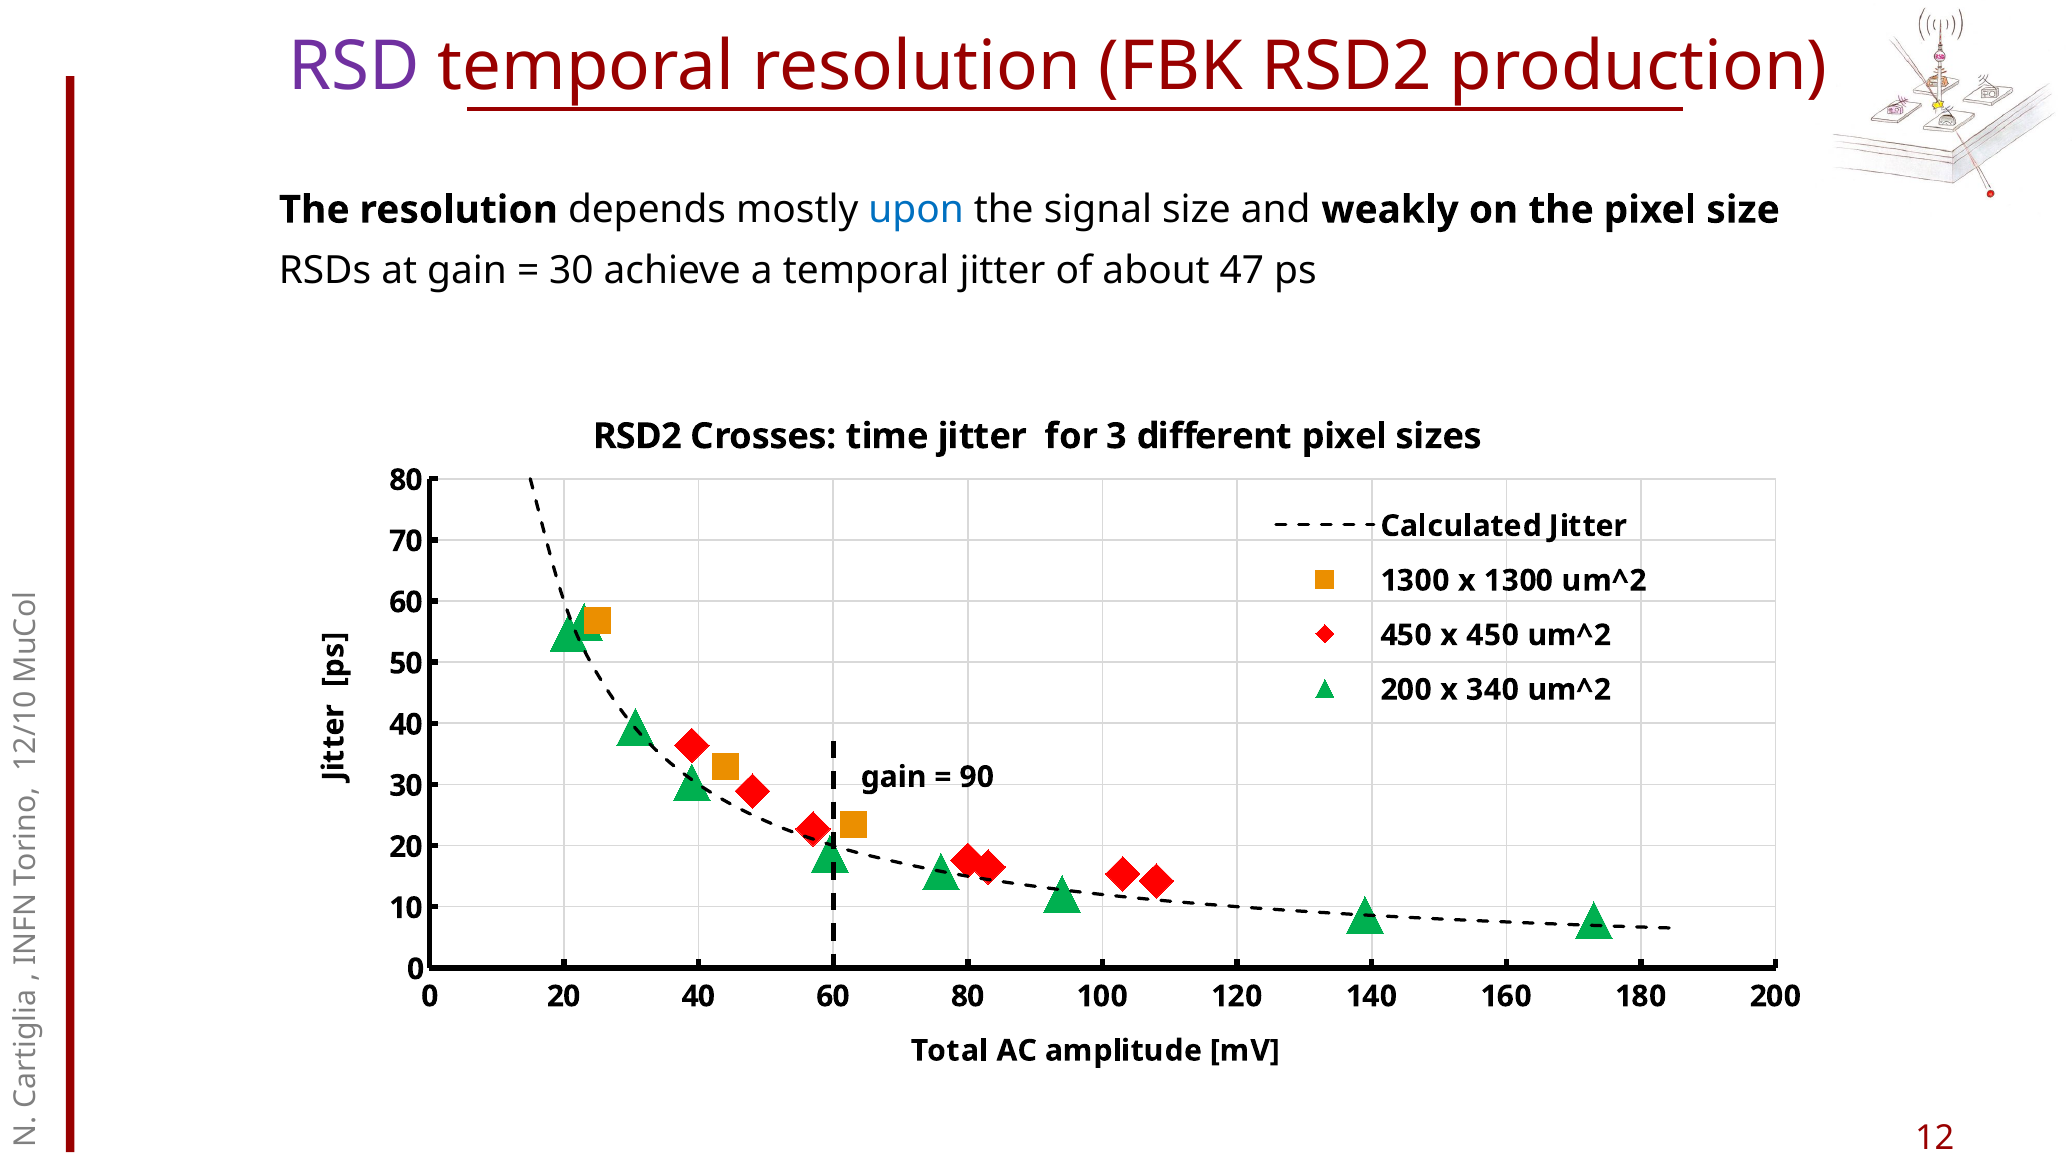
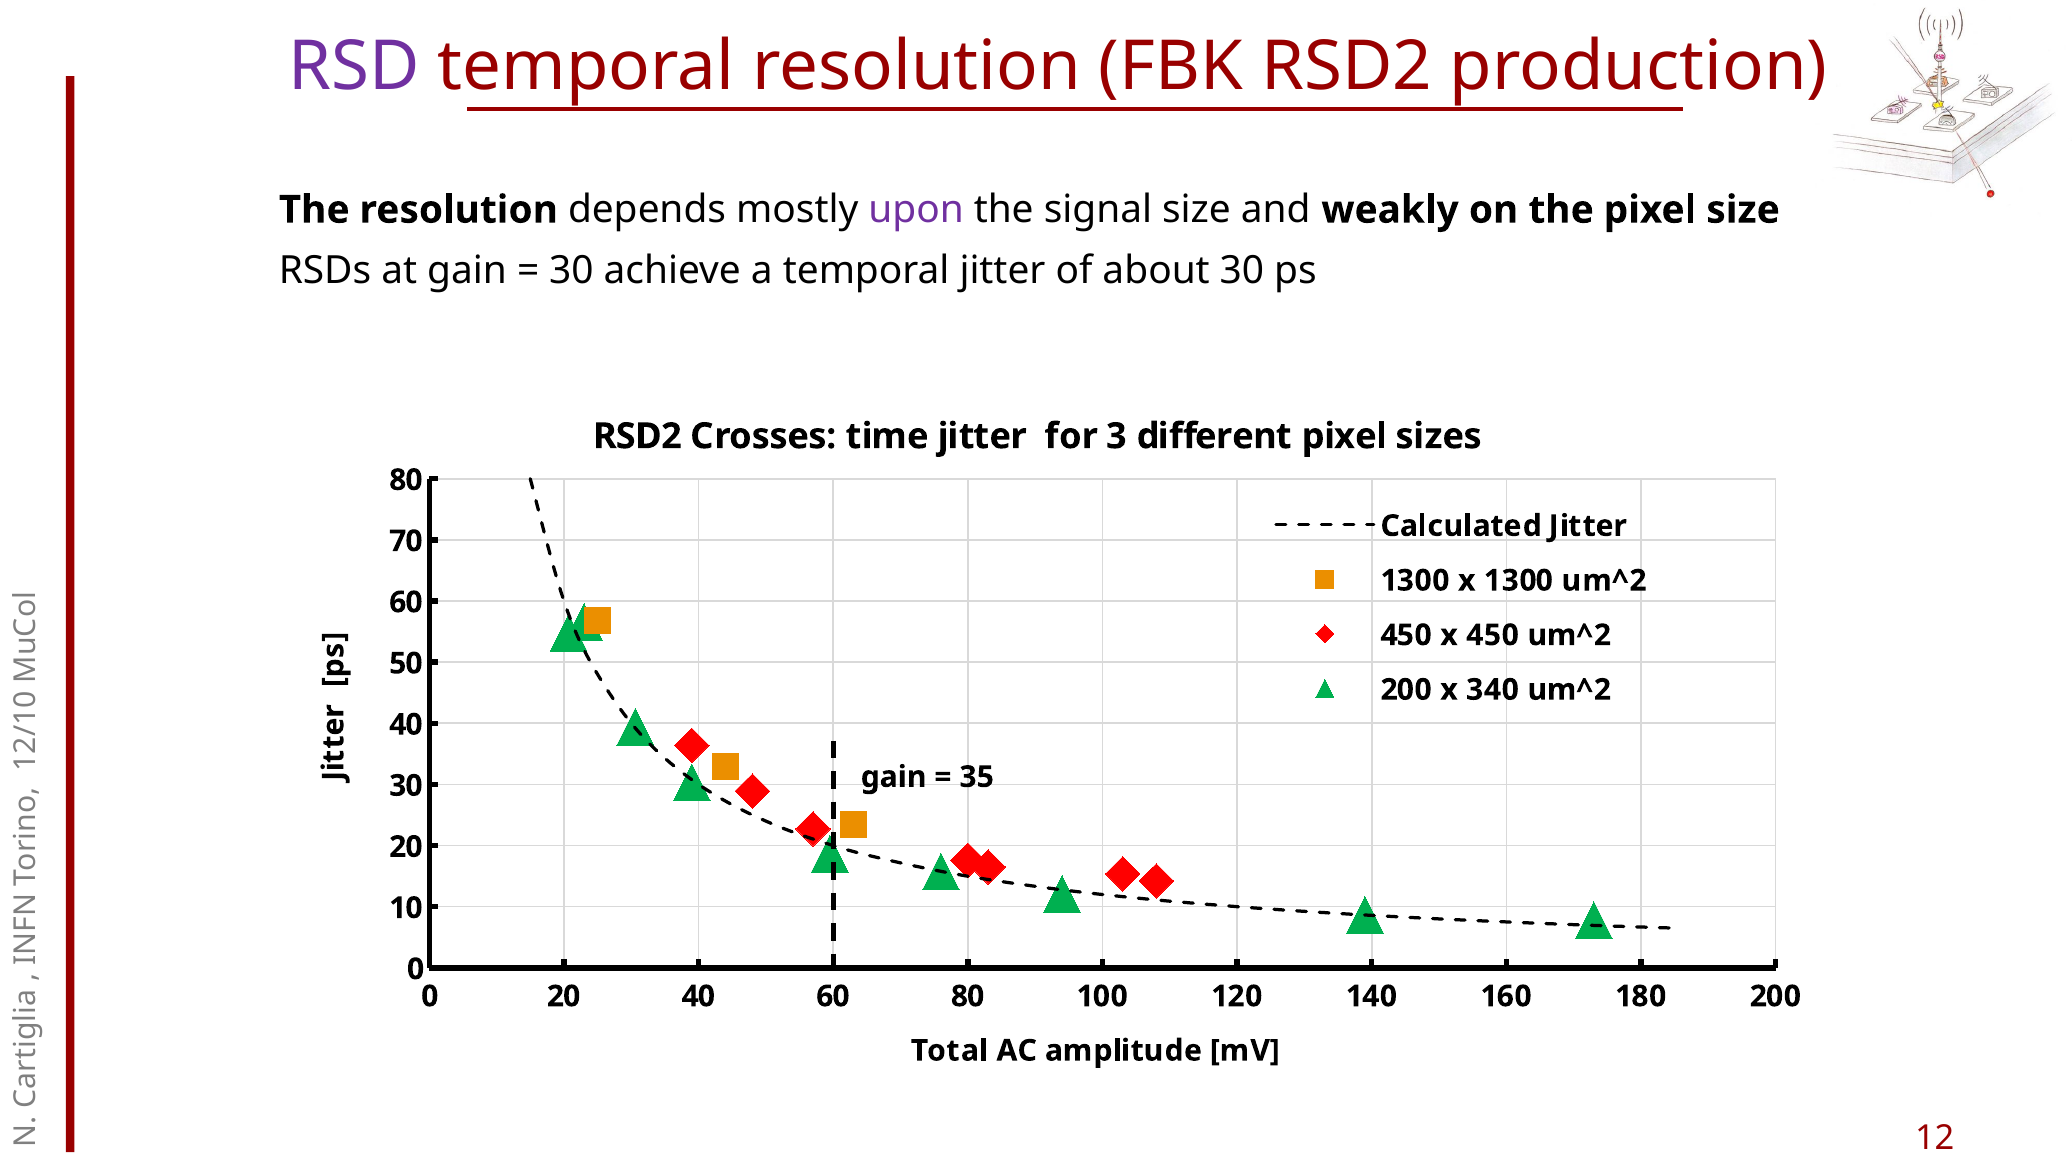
upon colour: blue -> purple (916, 210)
about 47: 47 -> 30 (1242, 271)
90: 90 -> 35 (977, 777)
